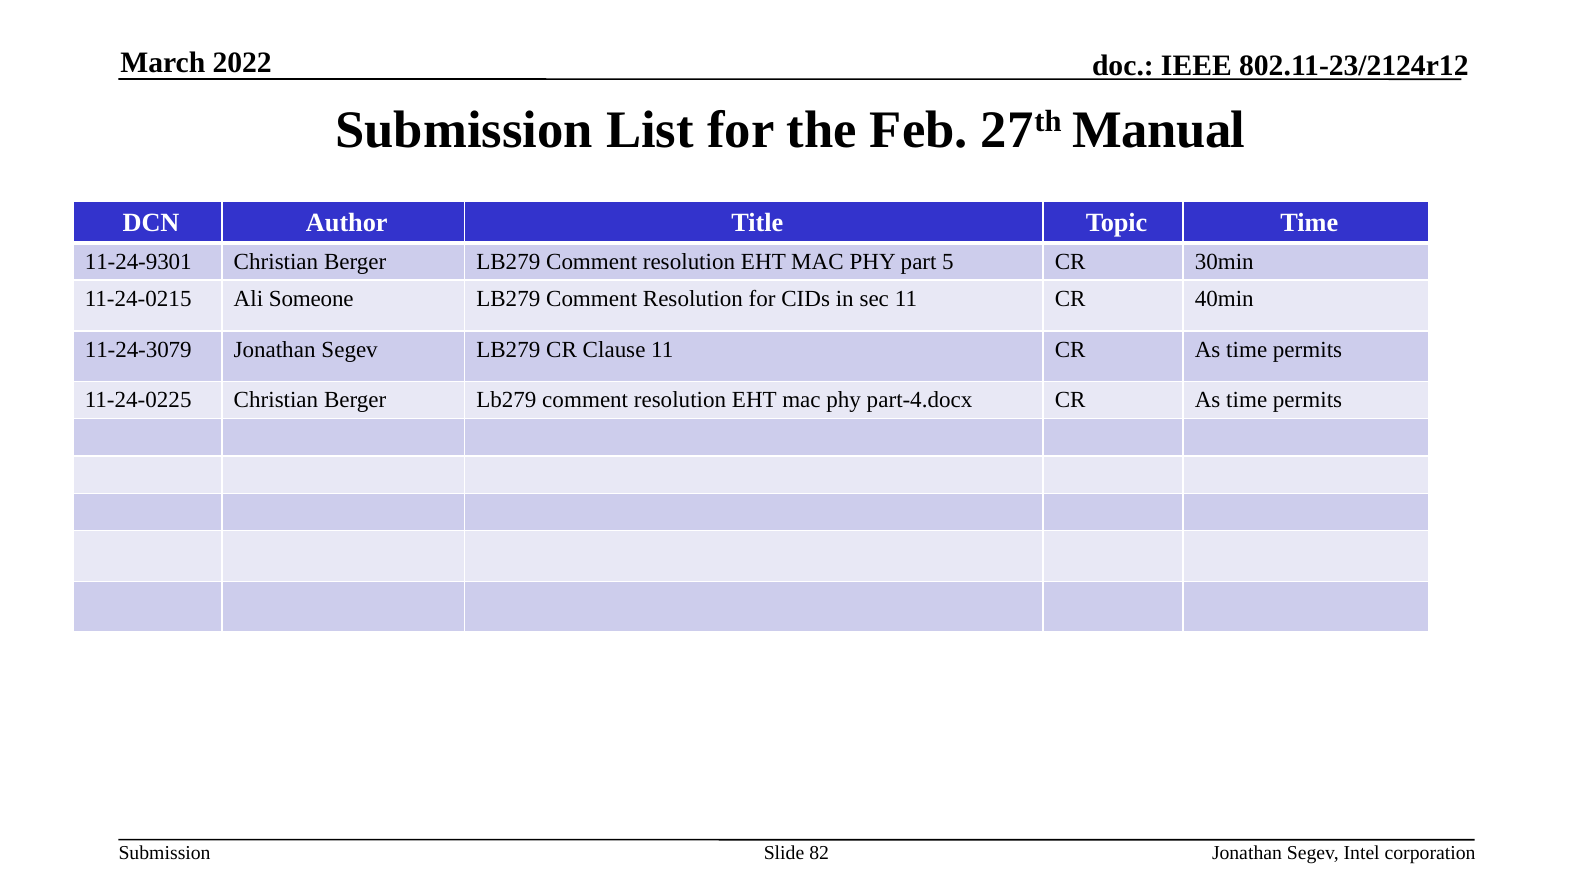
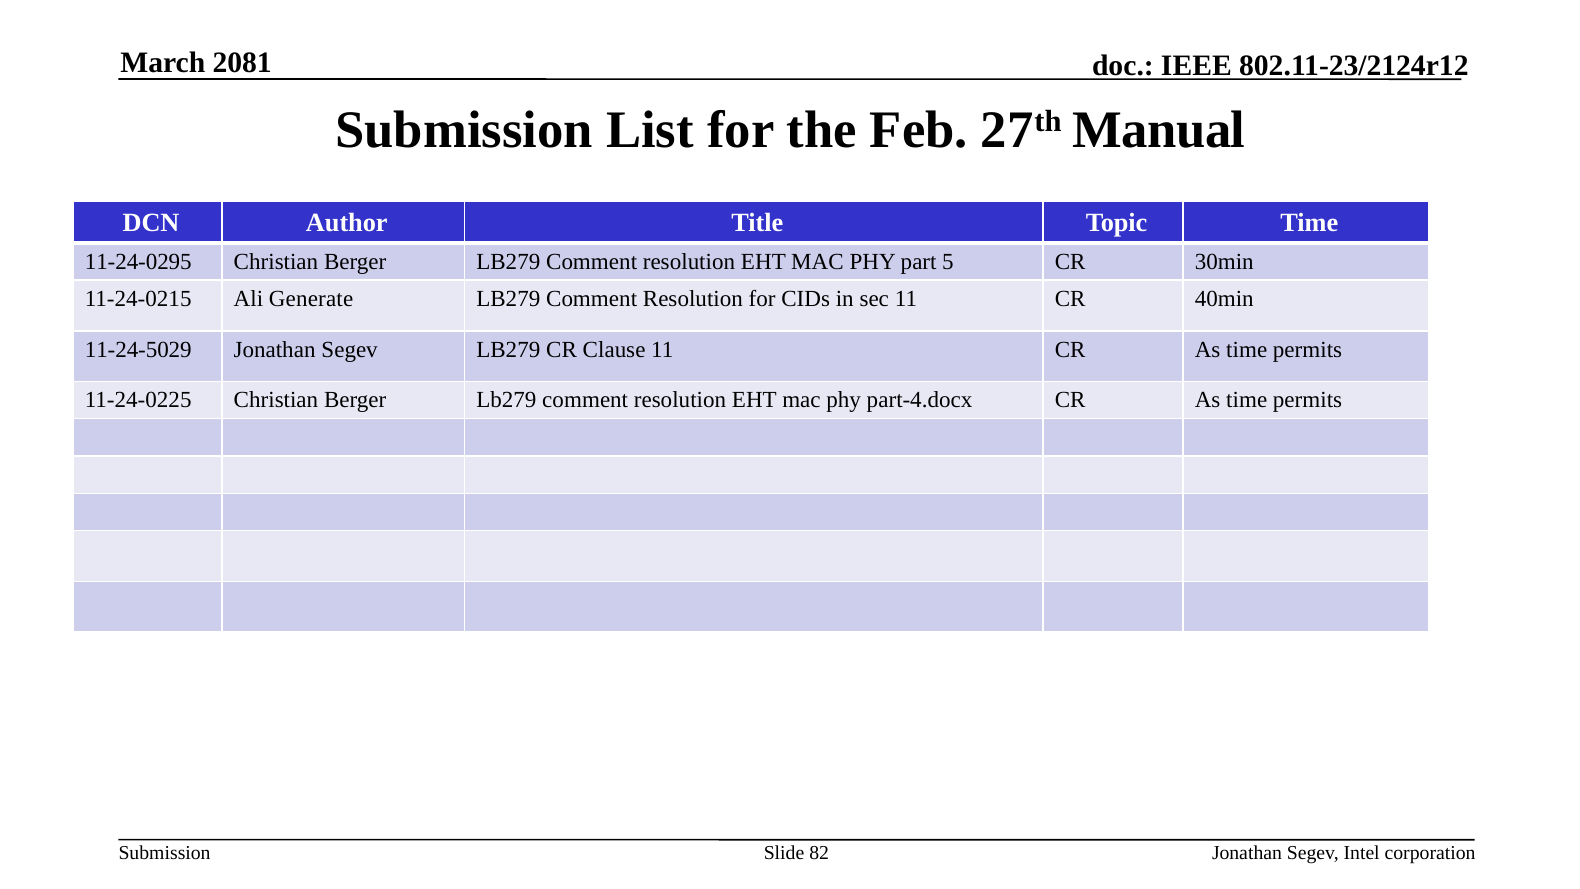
2022: 2022 -> 2081 (242, 63)
11-24-9301: 11-24-9301 -> 11-24-0295 (138, 262)
Someone: Someone -> Generate (311, 299)
11-24-3079: 11-24-3079 -> 11-24-5029 (138, 350)
